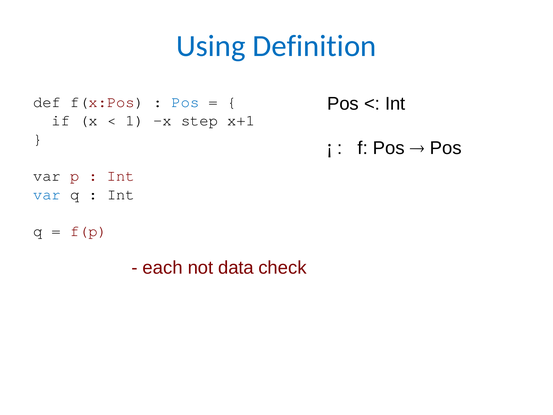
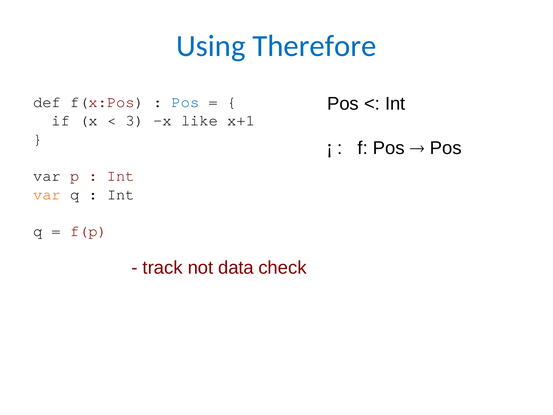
Definition: Definition -> Therefore (314, 46)
1: 1 -> 3 (135, 120)
step: step -> like (199, 120)
var colour: blue -> orange (47, 194)
each: each -> track (163, 268)
